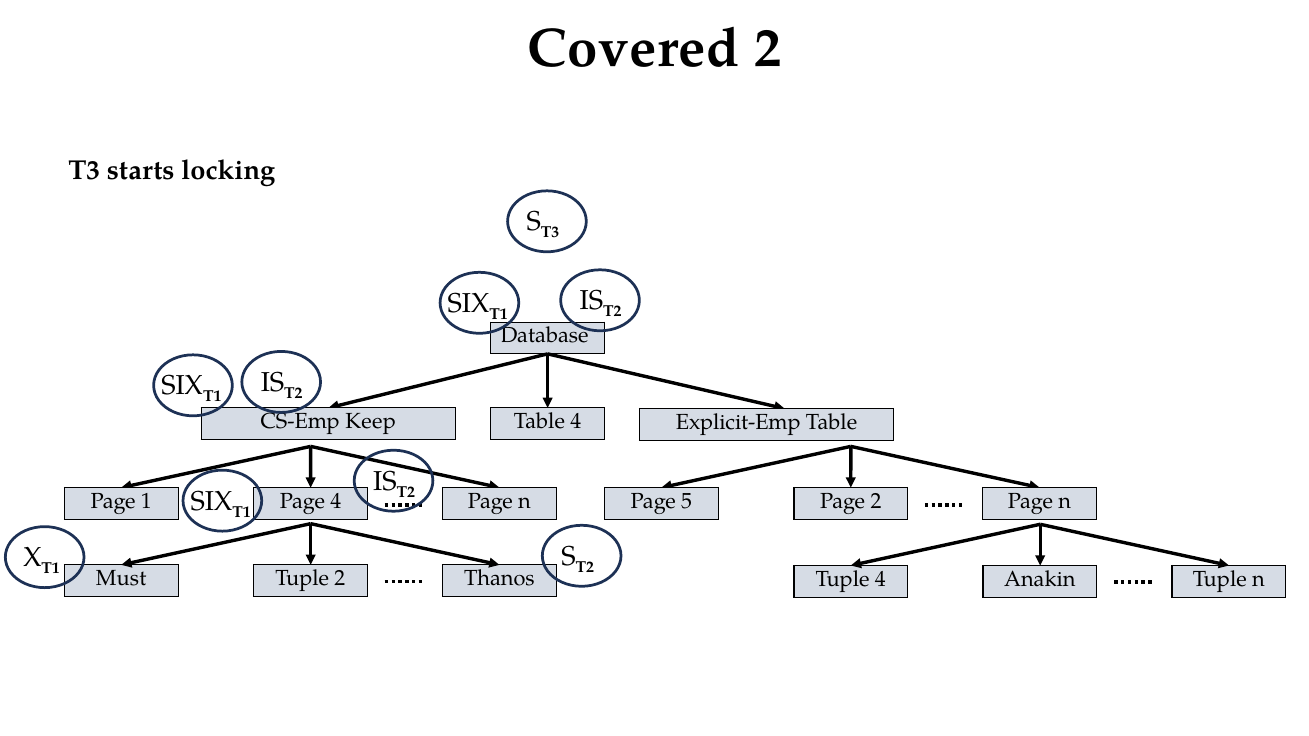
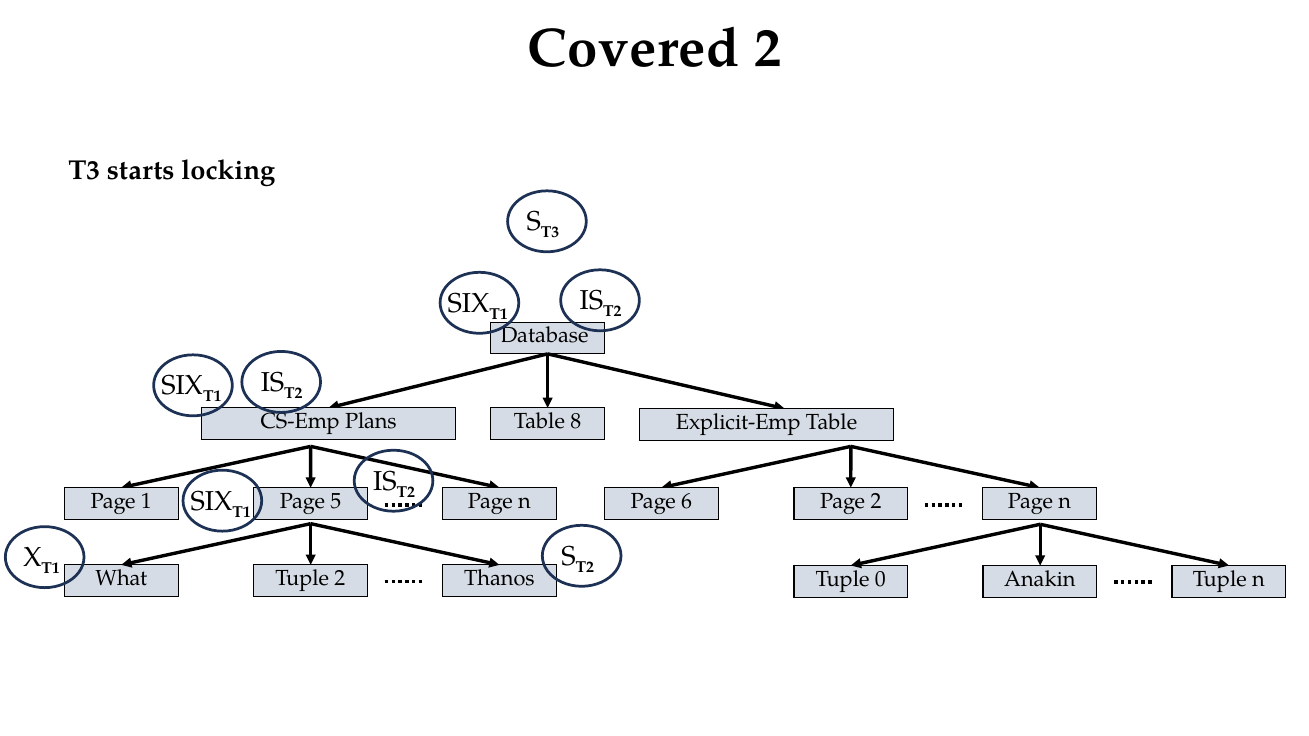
Keep: Keep -> Plans (371, 422)
Table 4: 4 -> 8 (576, 422)
Page 4: 4 -> 5 (336, 501)
5: 5 -> 6 (687, 501)
Must: Must -> What (121, 579)
Tuple 4: 4 -> 0 (880, 579)
